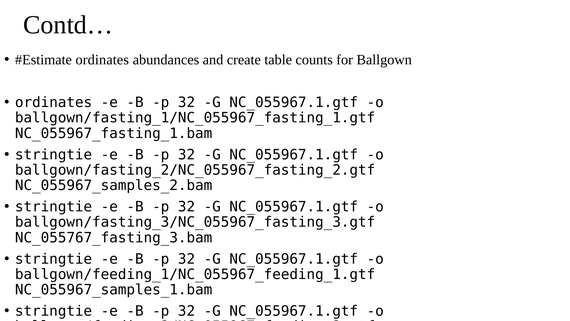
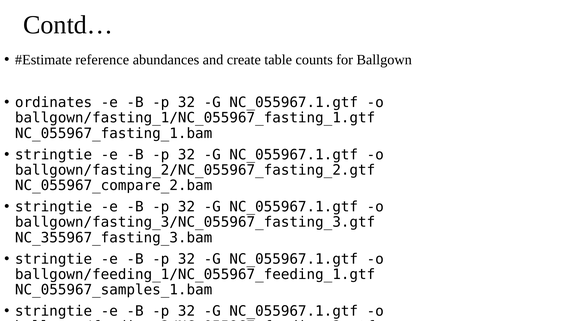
ordinates: ordinates -> reference (102, 60)
NC_055967_samples_2.bam: NC_055967_samples_2.bam -> NC_055967_compare_2.bam (114, 185)
NC_055767_fasting_3.bam: NC_055767_fasting_3.bam -> NC_355967_fasting_3.bam (114, 237)
